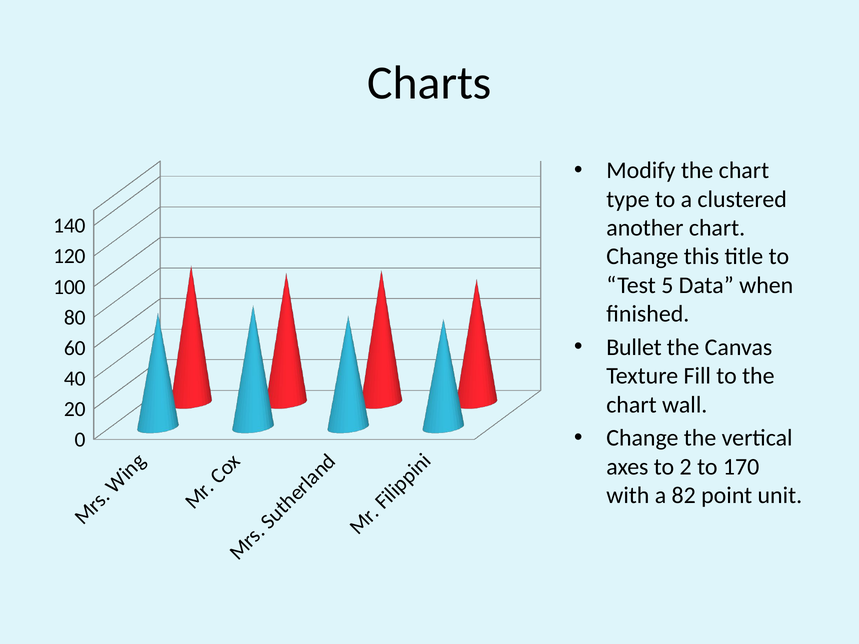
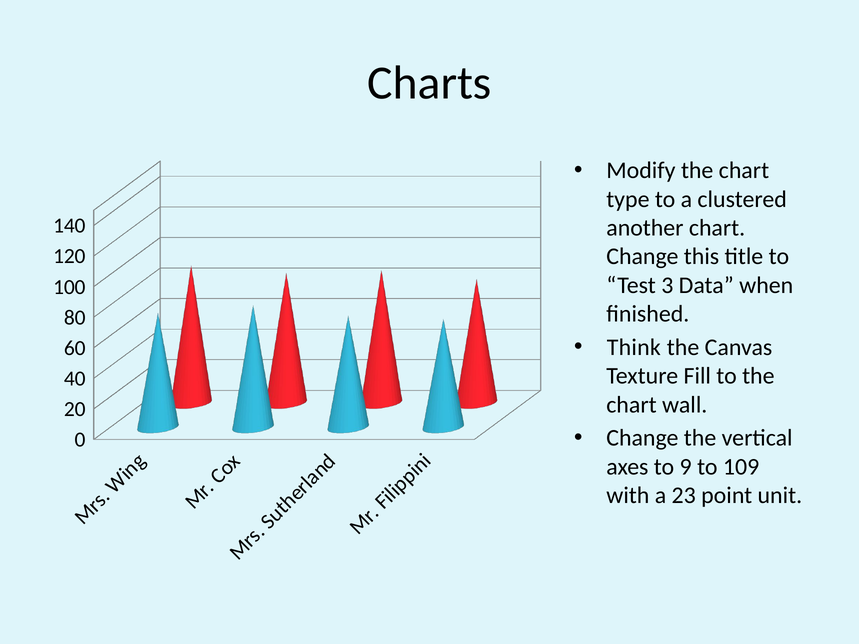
5: 5 -> 3 (667, 285)
Bullet: Bullet -> Think (634, 347)
2: 2 -> 9 (686, 467)
170: 170 -> 109 (741, 467)
82: 82 -> 23 (684, 496)
